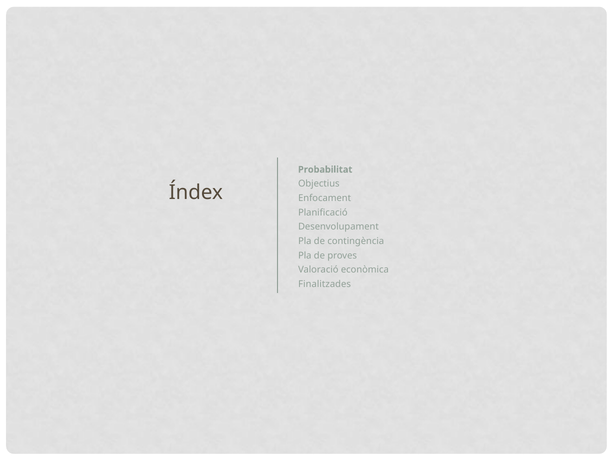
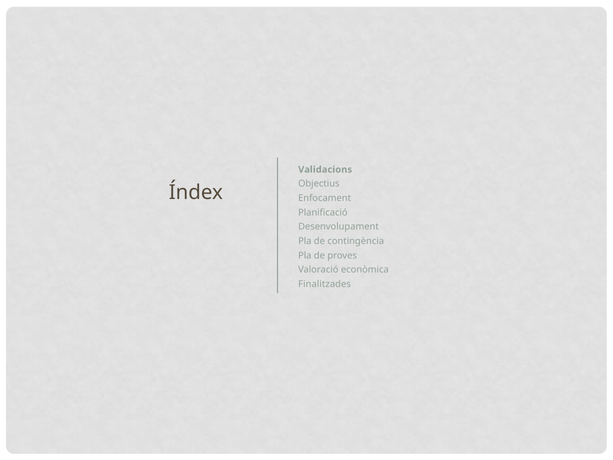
Probabilitat: Probabilitat -> Validacions (325, 169)
